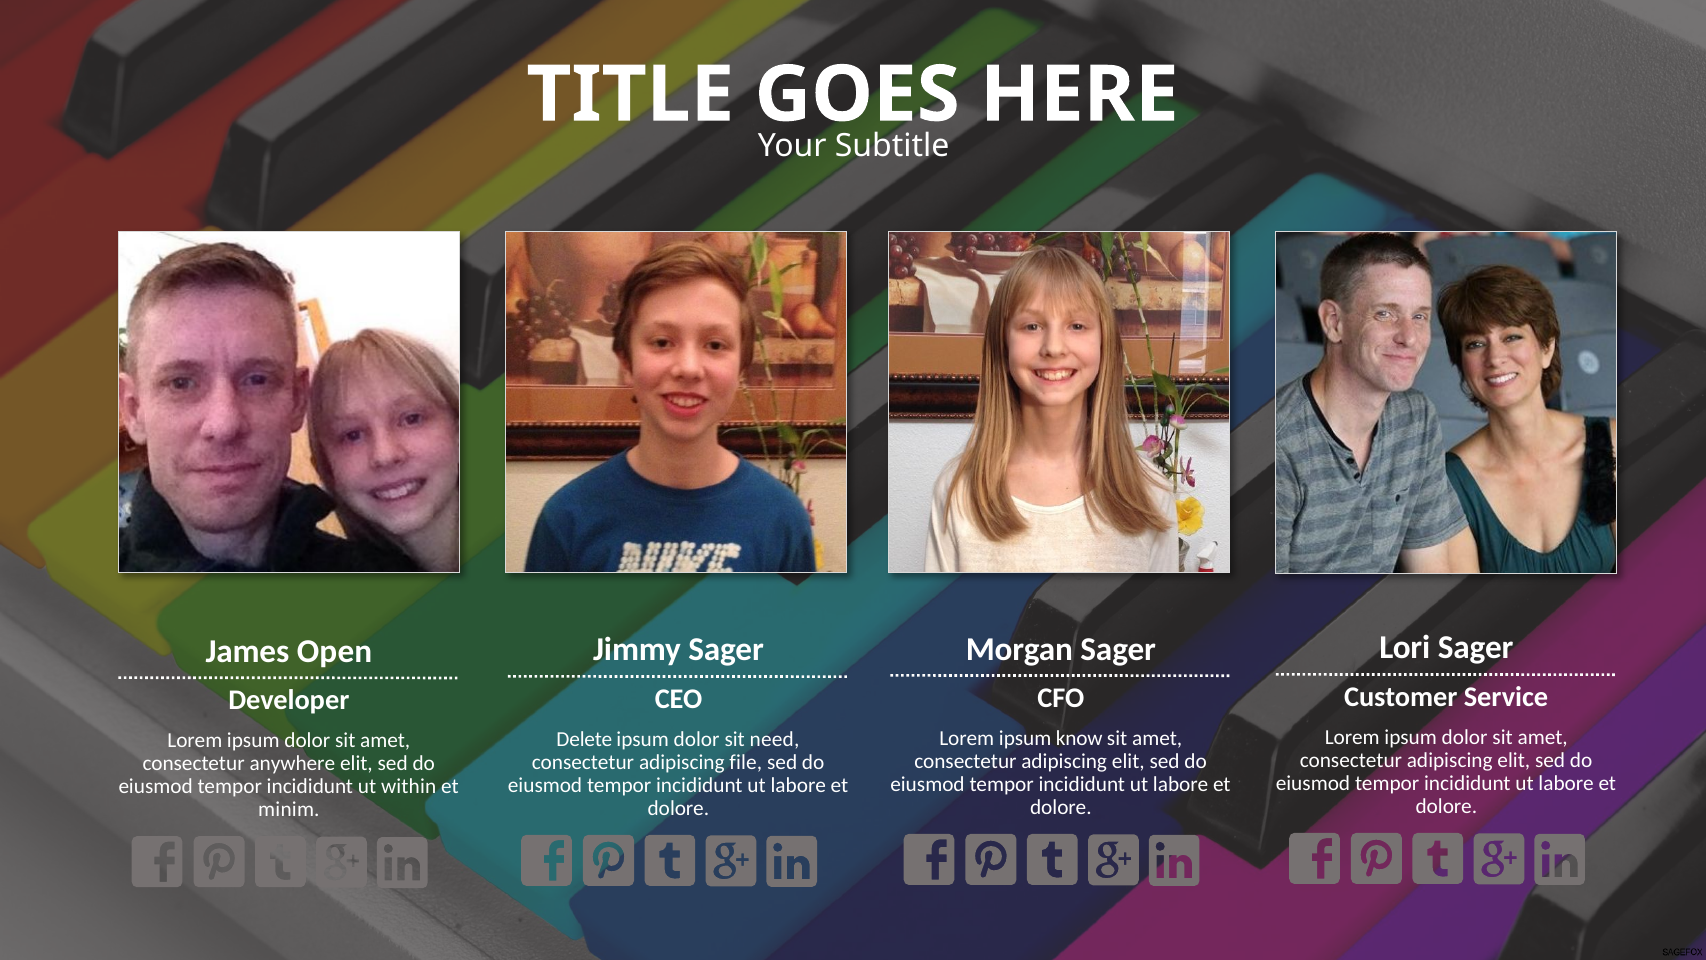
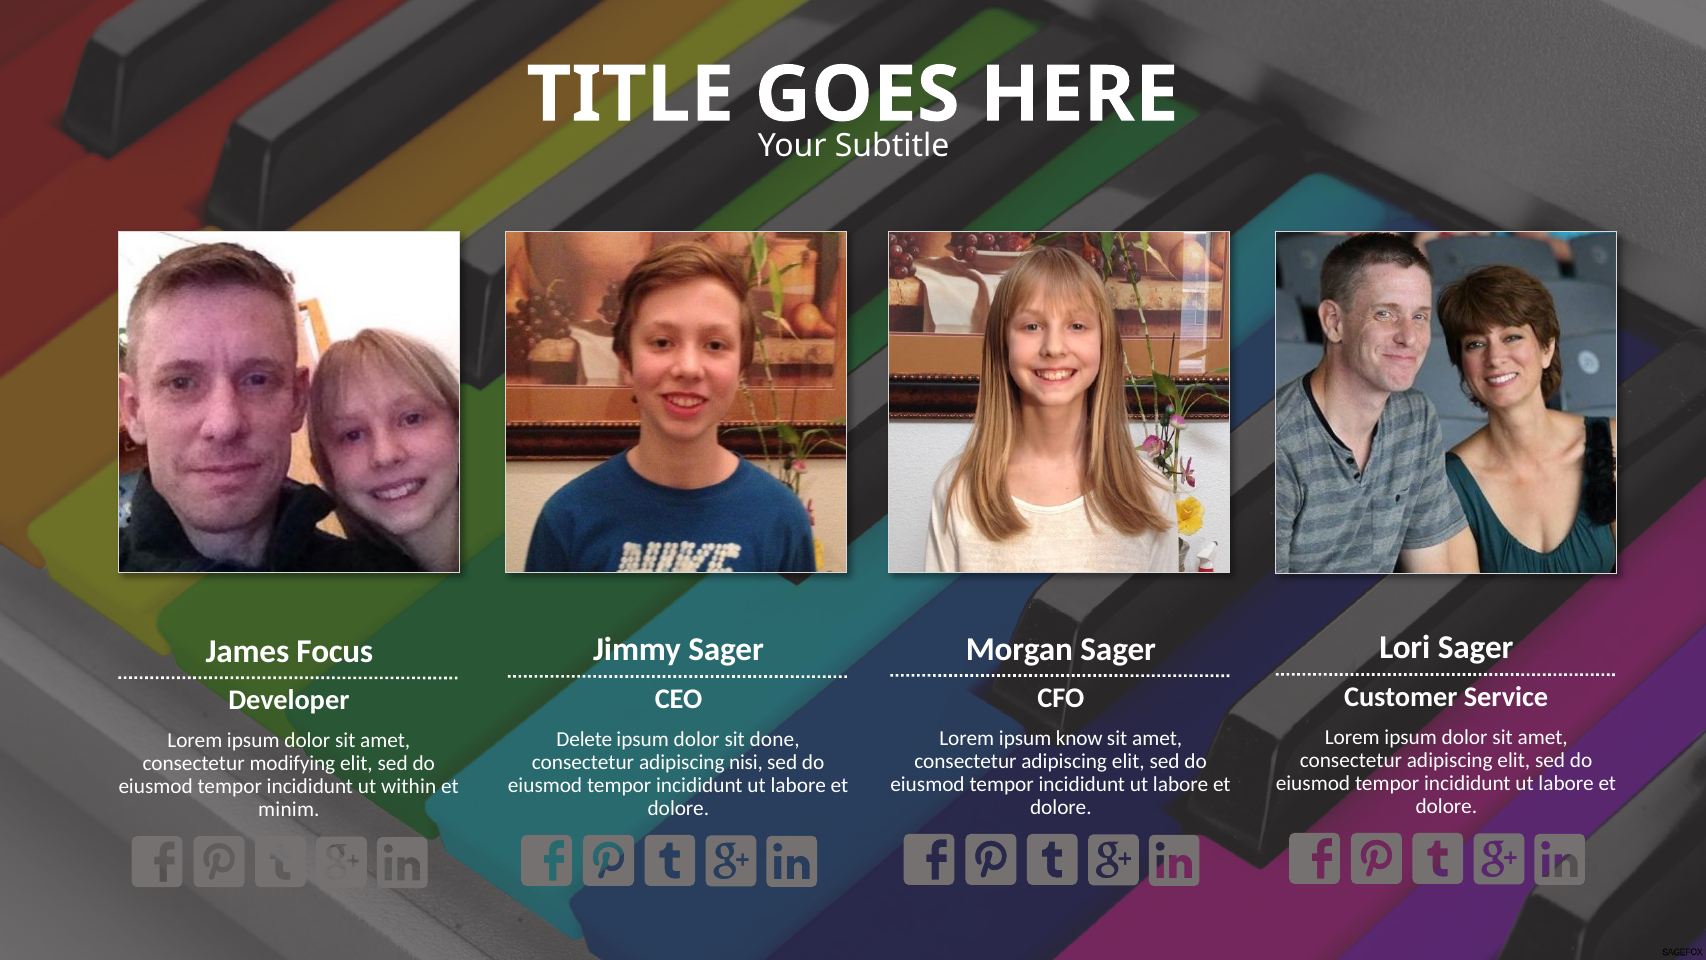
Open: Open -> Focus (335, 651)
need: need -> done (775, 739)
file: file -> nisi (746, 762)
anywhere: anywhere -> modifying (292, 763)
